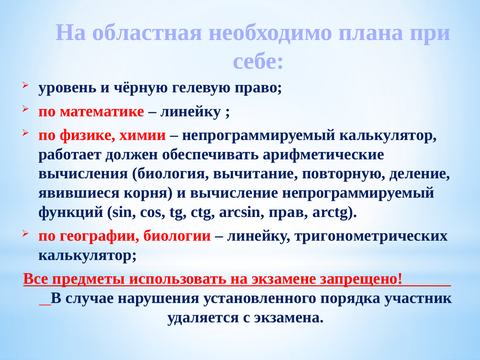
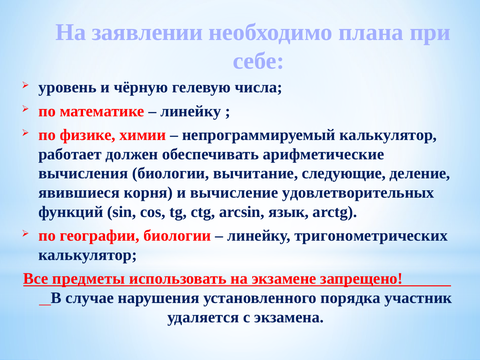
областная: областная -> заявлении (147, 32)
право: право -> числа (259, 87)
вычисления биология: биология -> биологии (171, 173)
повторную: повторную -> следующие (344, 173)
вычисление непрограммируемый: непрограммируемый -> удовлетворительных (358, 193)
прав: прав -> язык (289, 212)
